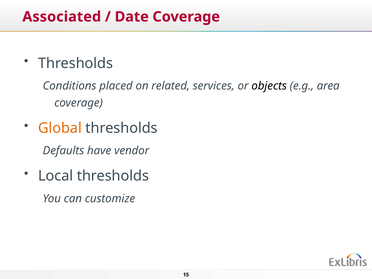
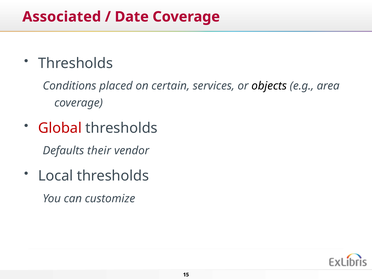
related: related -> certain (171, 86)
Global colour: orange -> red (60, 128)
have: have -> their (99, 151)
